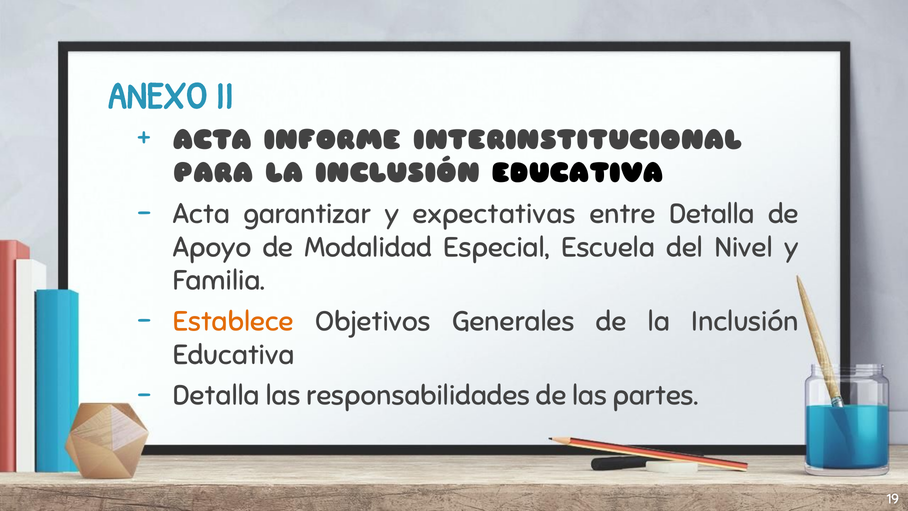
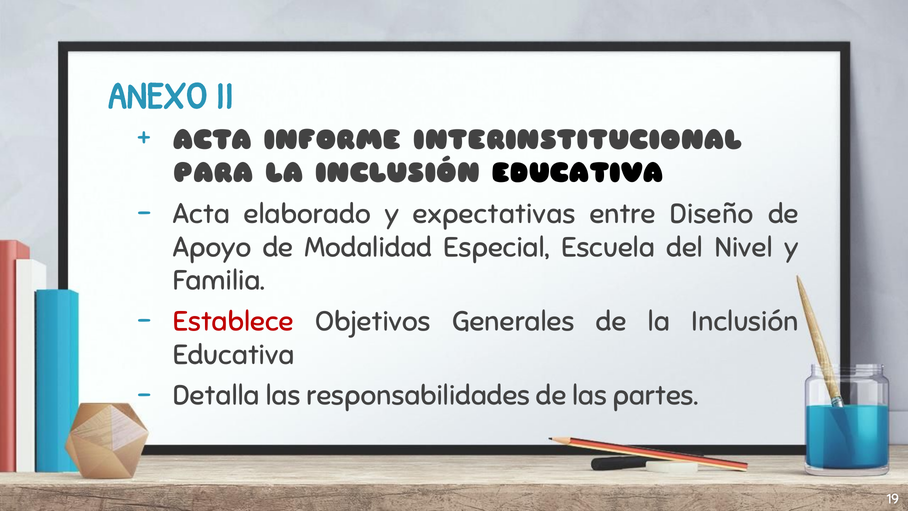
garantizar: garantizar -> elaborado (307, 214)
entre Detalla: Detalla -> Diseño (712, 214)
Establece colour: orange -> red (233, 322)
